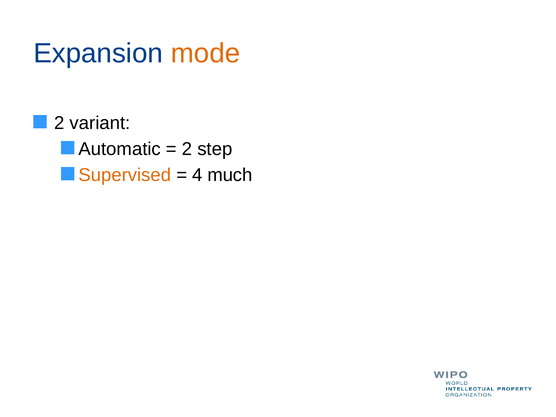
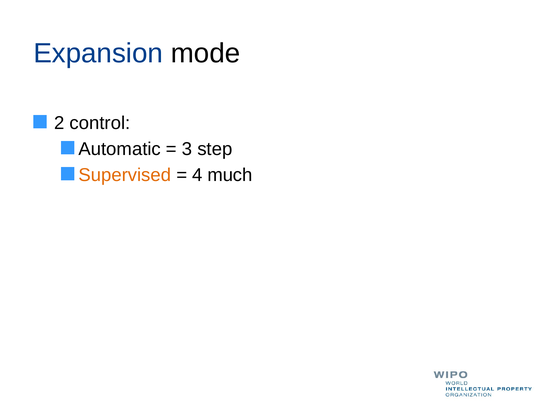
mode colour: orange -> black (206, 53)
variant: variant -> control (100, 123)
2: 2 -> 3 (187, 149)
